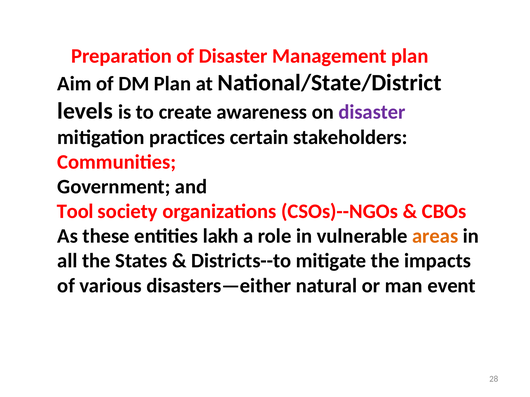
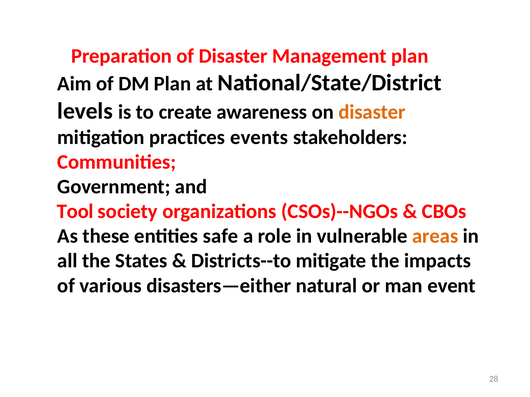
disaster colour: purple -> orange (372, 112)
certain: certain -> events (259, 137)
lakh: lakh -> safe (221, 236)
